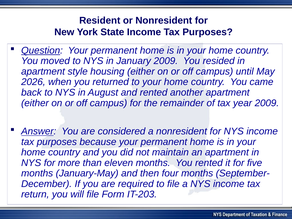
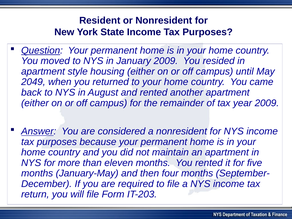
2026: 2026 -> 2049 (33, 82)
